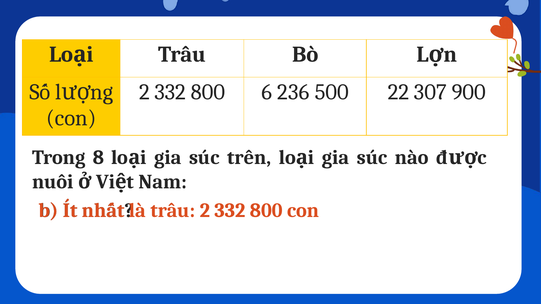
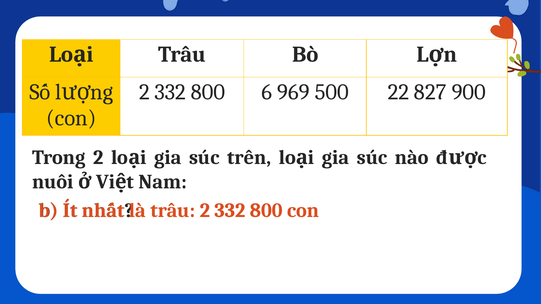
236: 236 -> 969 (293, 92)
307: 307 -> 827 (430, 92)
Trong 8: 8 -> 2 (98, 158)
